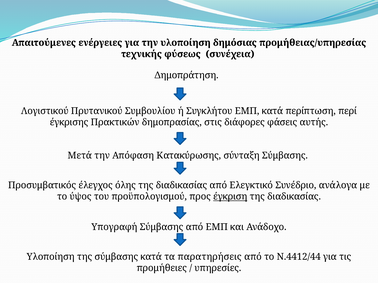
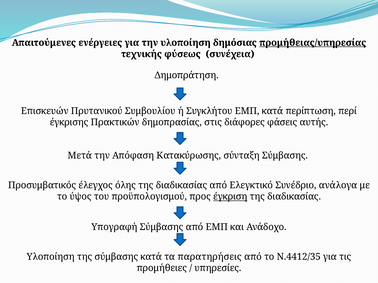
προμήθειας/υπηρεσίας underline: none -> present (313, 43)
Λογιστικού: Λογιστικού -> Επισκευών (45, 111)
Ν.4412/44: Ν.4412/44 -> Ν.4412/35 (299, 257)
